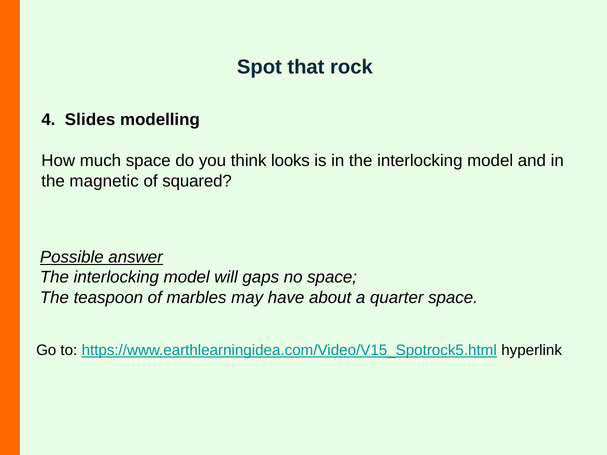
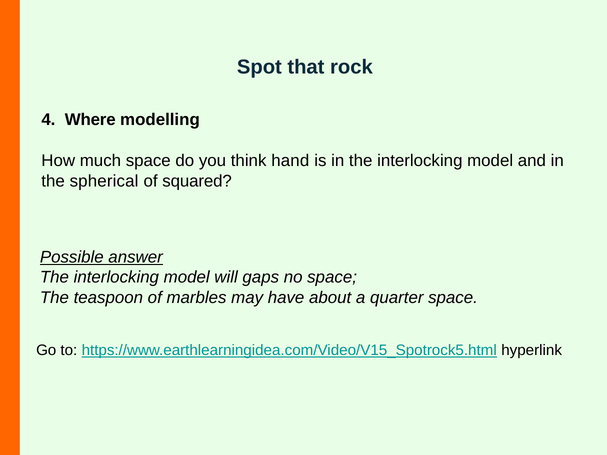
Slides: Slides -> Where (90, 120)
looks: looks -> hand (290, 161)
magnetic: magnetic -> spherical (104, 181)
